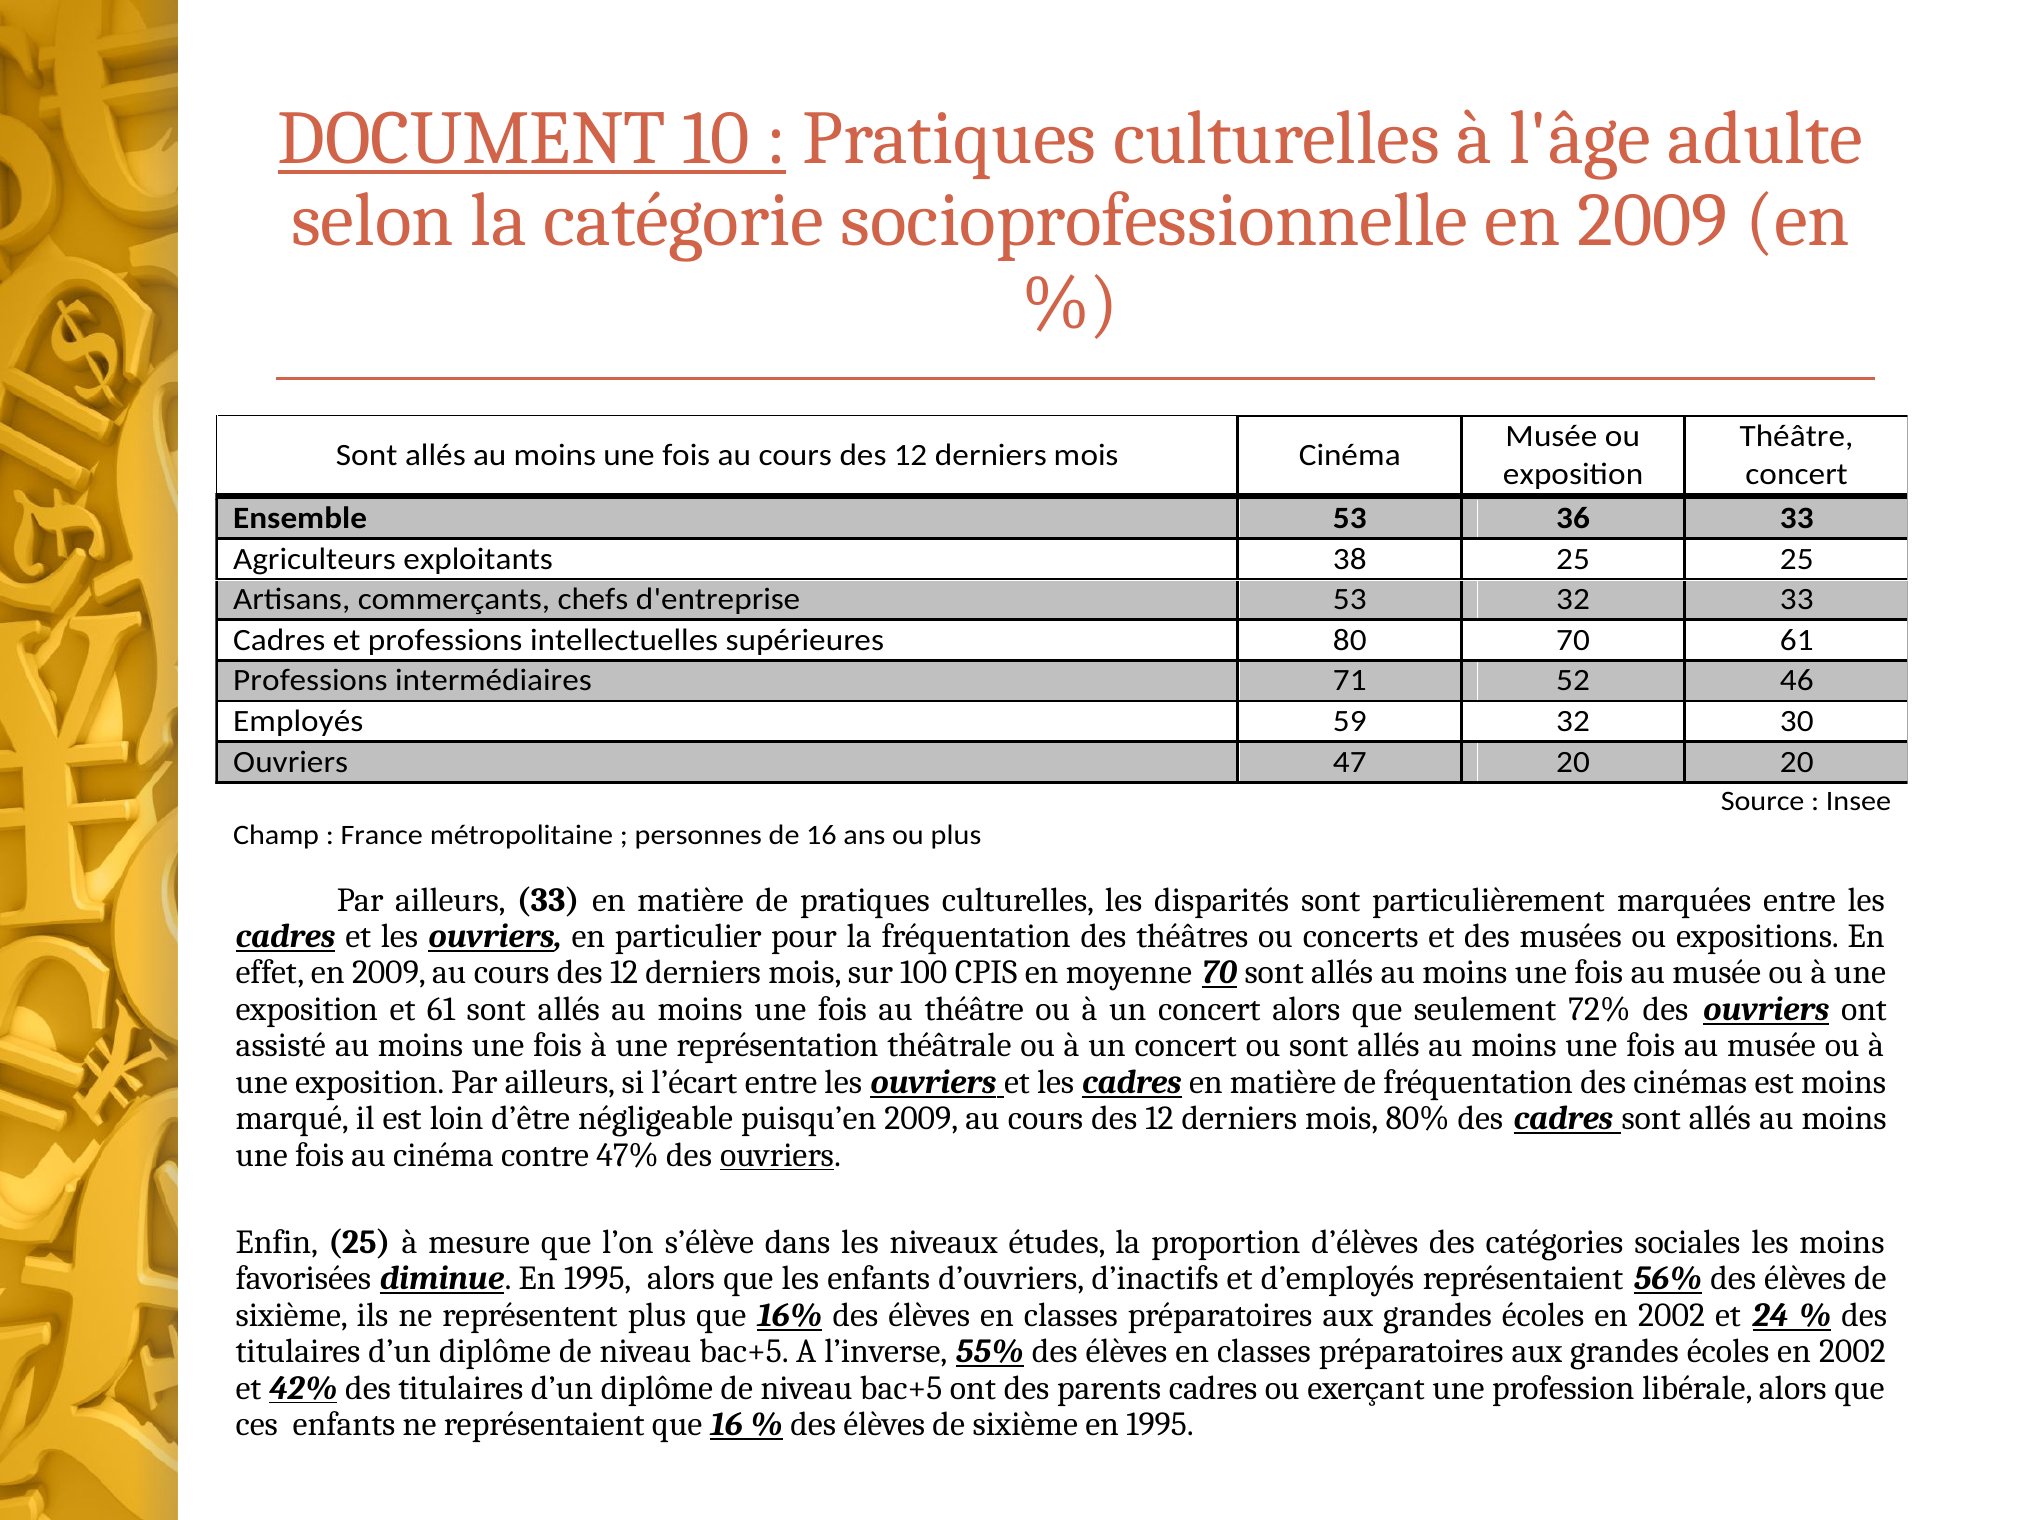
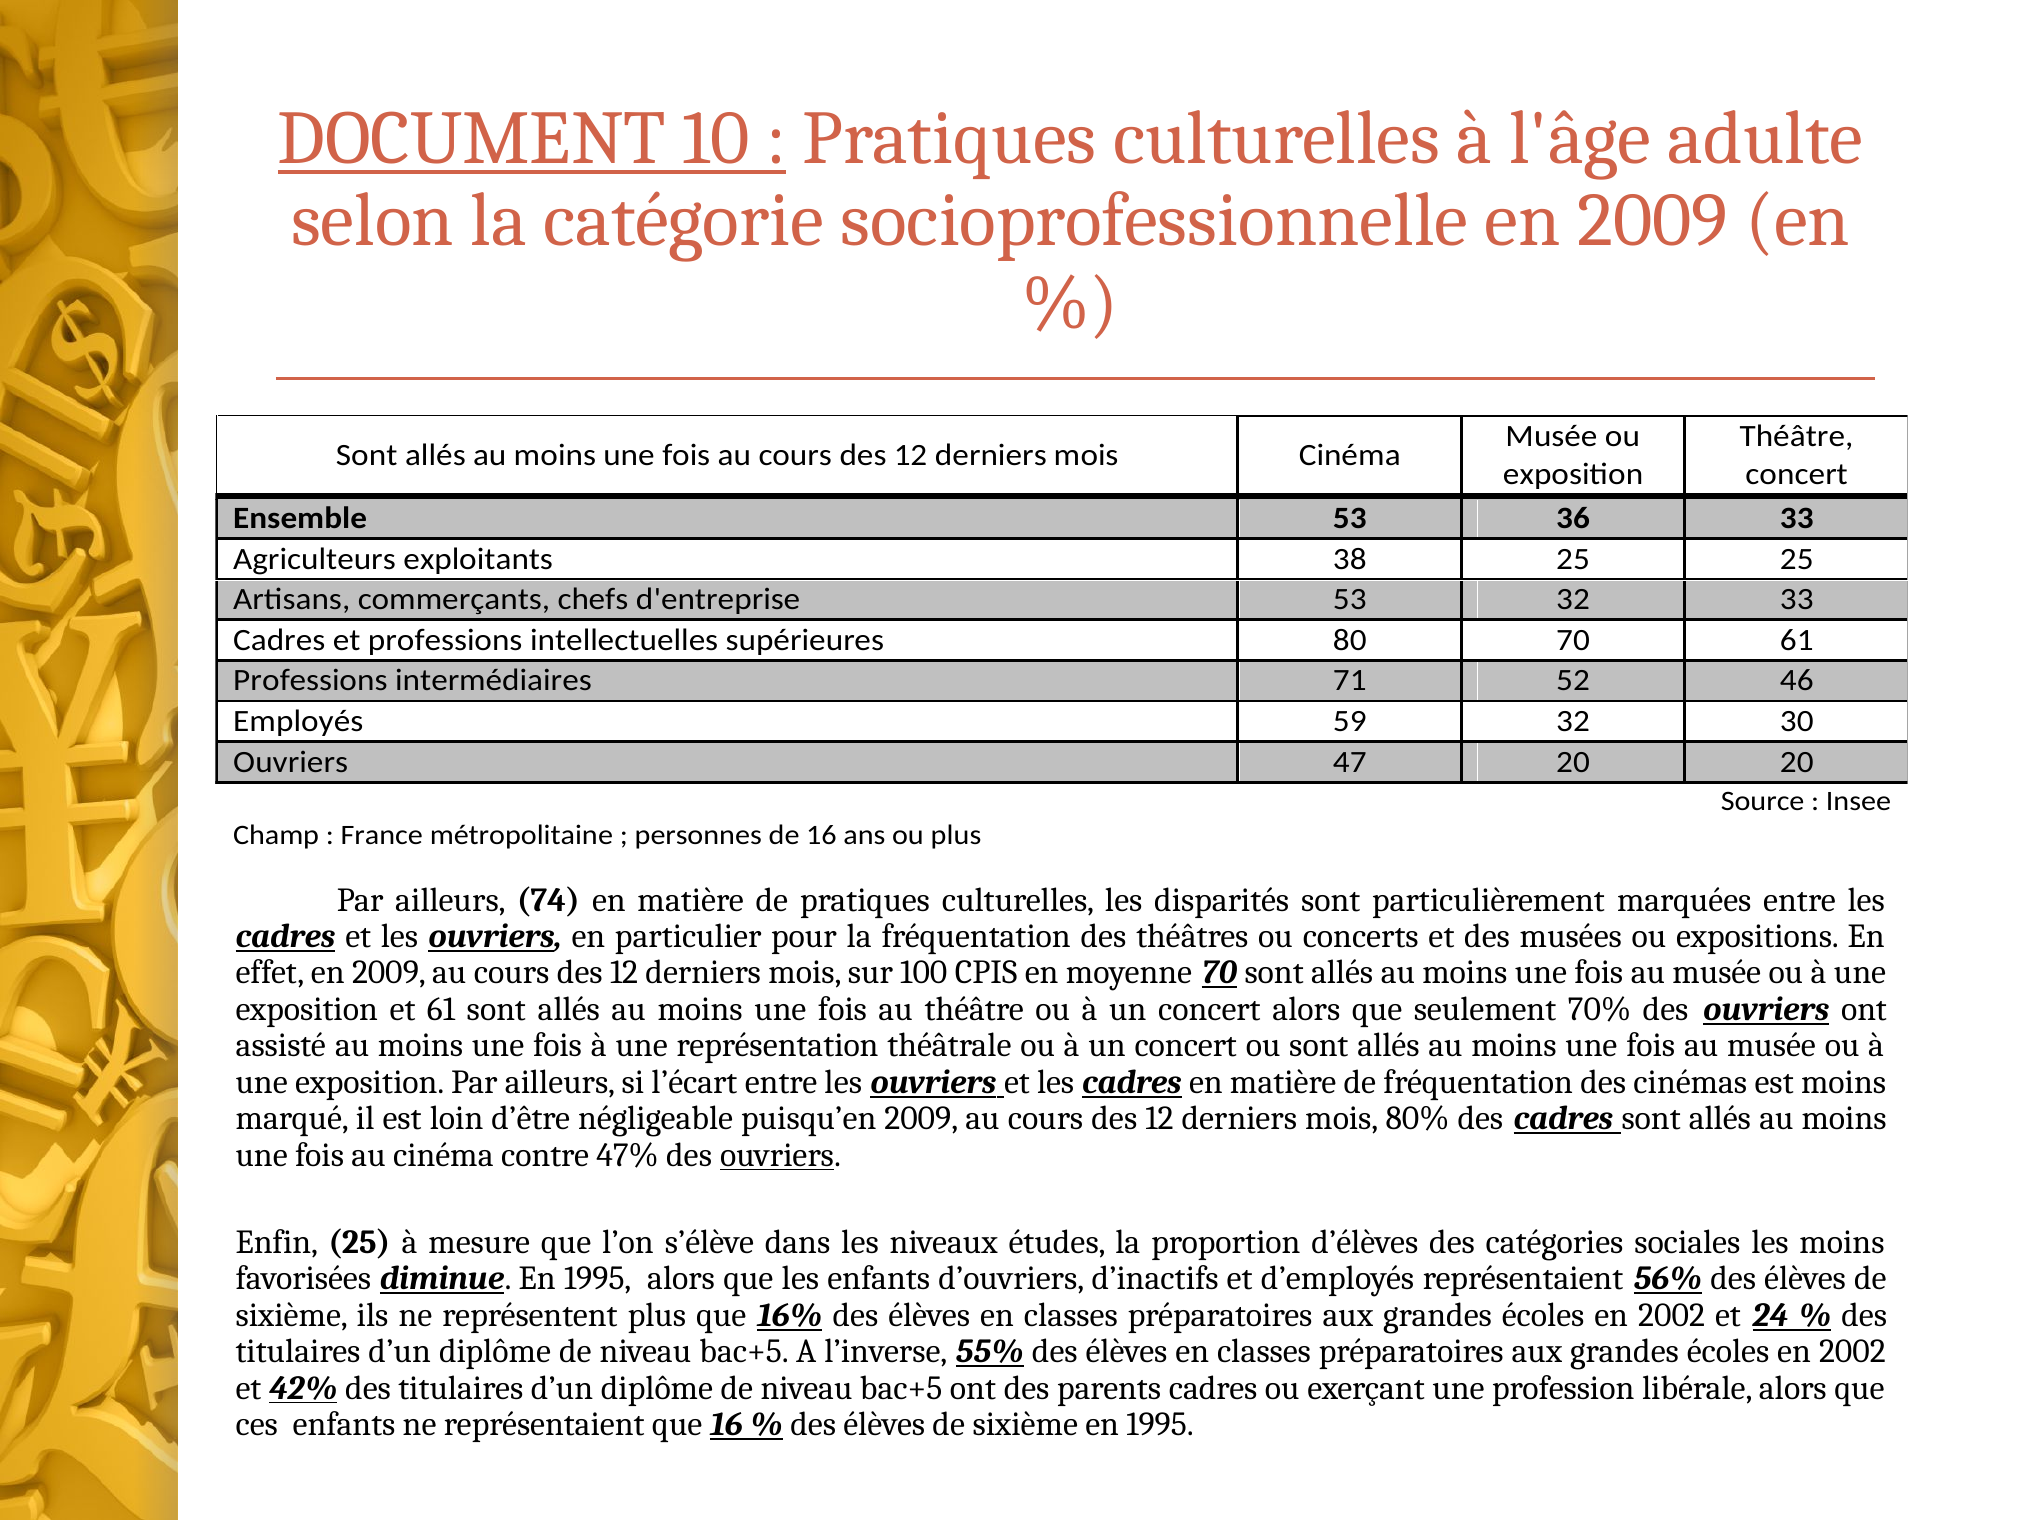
ailleurs 33: 33 -> 74 (548, 900)
72%: 72% -> 70% (1599, 1009)
